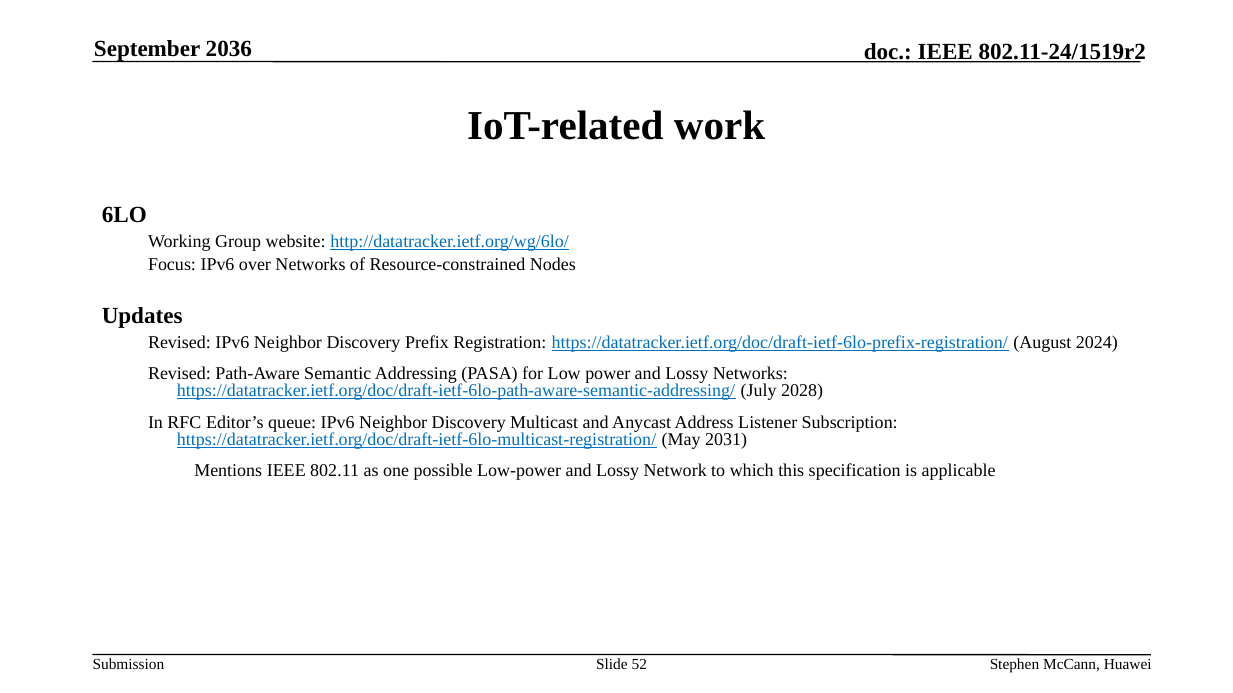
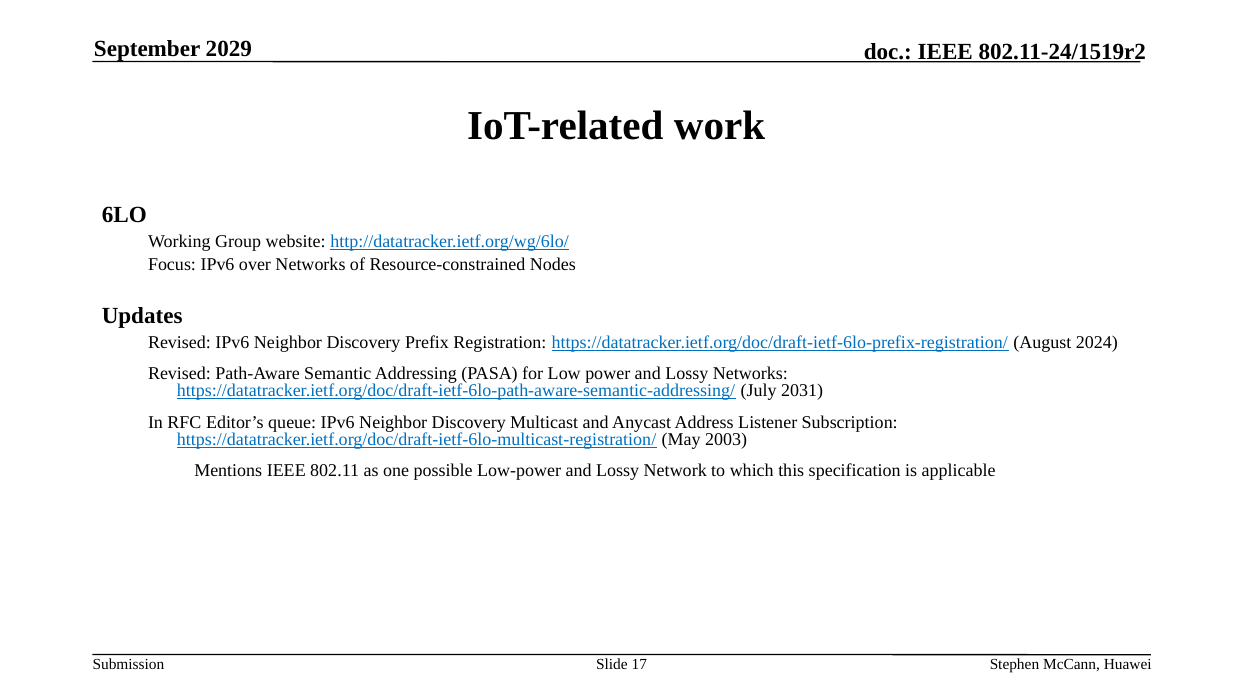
2036: 2036 -> 2029 (229, 49)
2028: 2028 -> 2031 (802, 391)
2031: 2031 -> 2003 (726, 440)
52: 52 -> 17 (639, 665)
